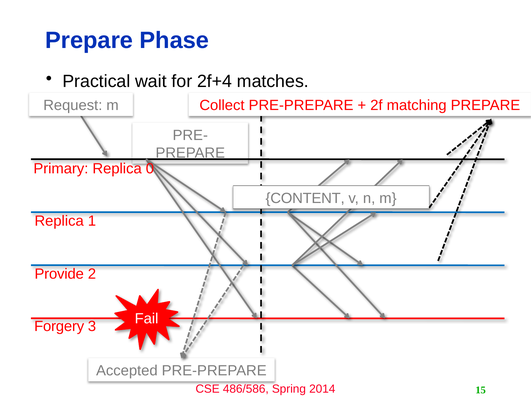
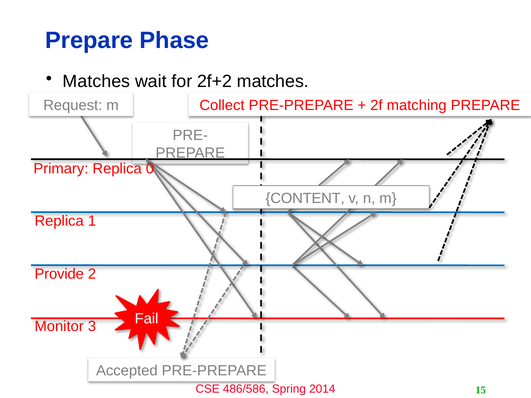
Practical: Practical -> Matches (96, 81)
2f+4: 2f+4 -> 2f+2 (215, 81)
Forgery: Forgery -> Monitor (59, 327)
